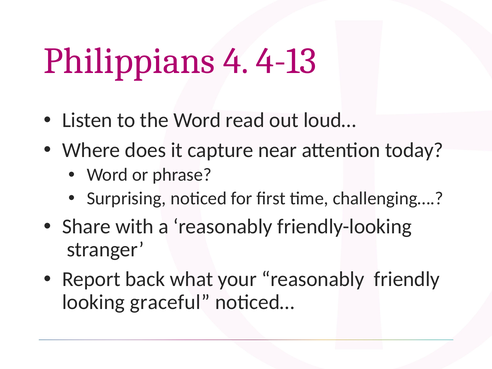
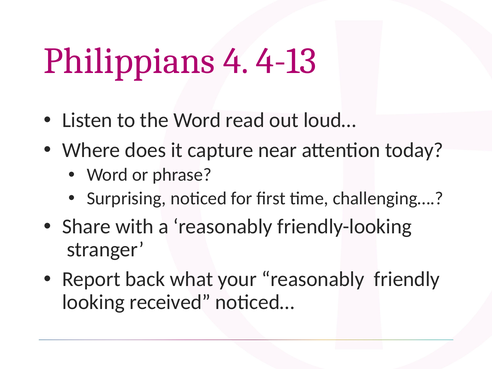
graceful: graceful -> received (170, 302)
